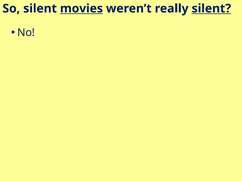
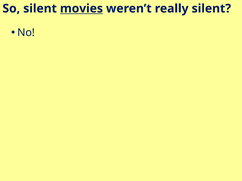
silent underline: present -> none (211, 9)
